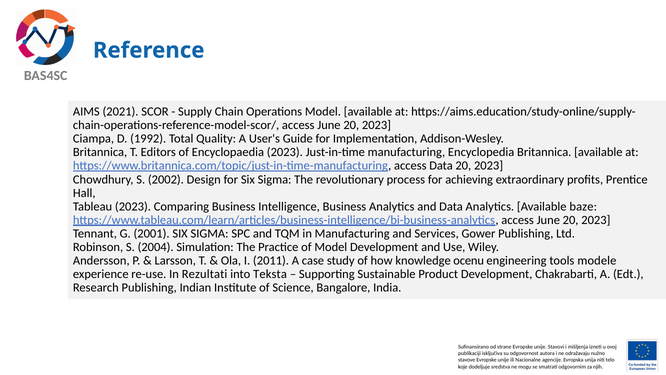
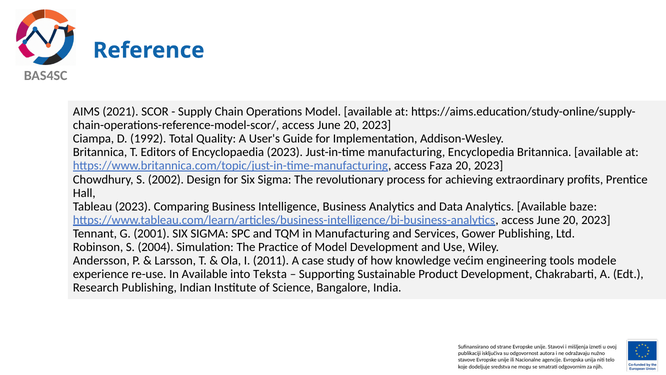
access Data: Data -> Faza (441, 165)
ocenu: ocenu -> većim (469, 260)
In Rezultati: Rezultati -> Available (205, 274)
